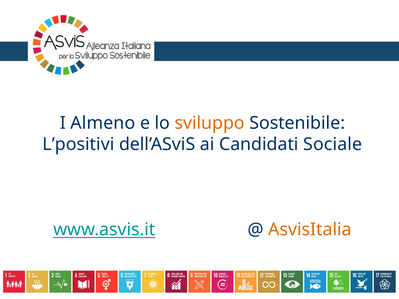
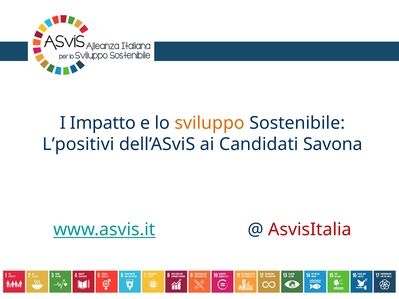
Almeno: Almeno -> Impatto (103, 123)
Sociale: Sociale -> Savona (333, 144)
AsvisItalia colour: orange -> red (310, 230)
